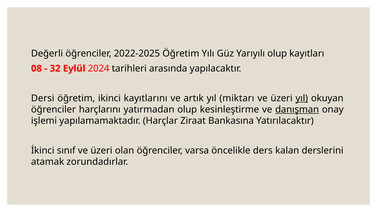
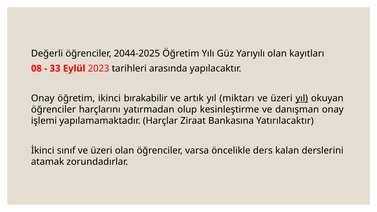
2022-2025: 2022-2025 -> 2044-2025 (137, 54)
Yarıyılı olup: olup -> olan (277, 54)
32: 32 -> 33 (55, 68)
2024: 2024 -> 2023 (99, 68)
Dersi: Dersi -> Onay (43, 98)
kayıtlarını: kayıtlarını -> bırakabilir (146, 98)
danışman underline: present -> none (297, 109)
